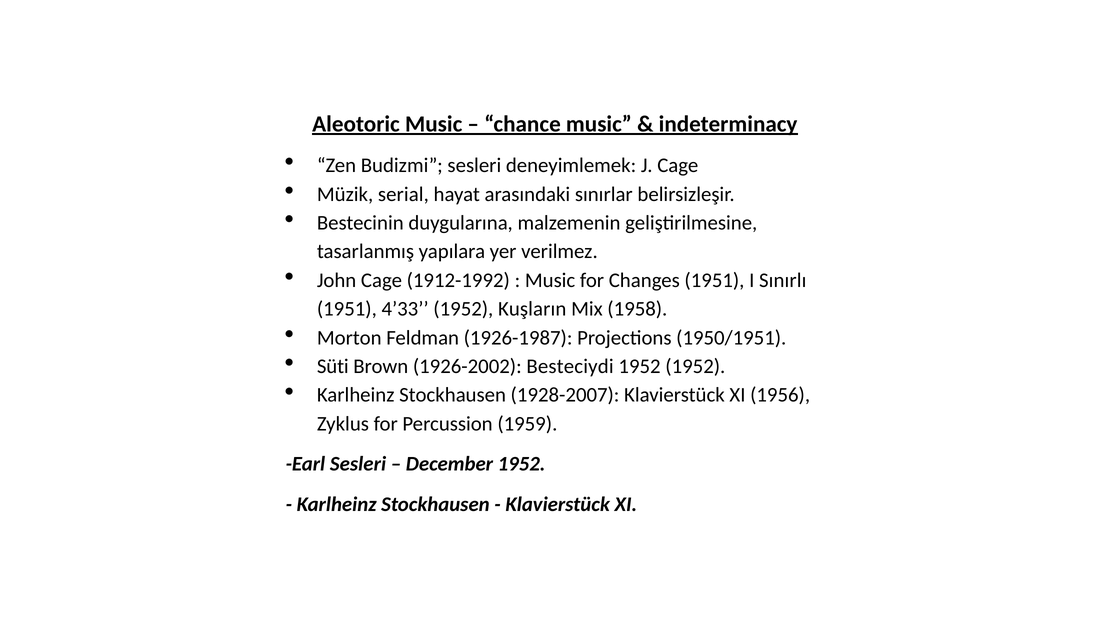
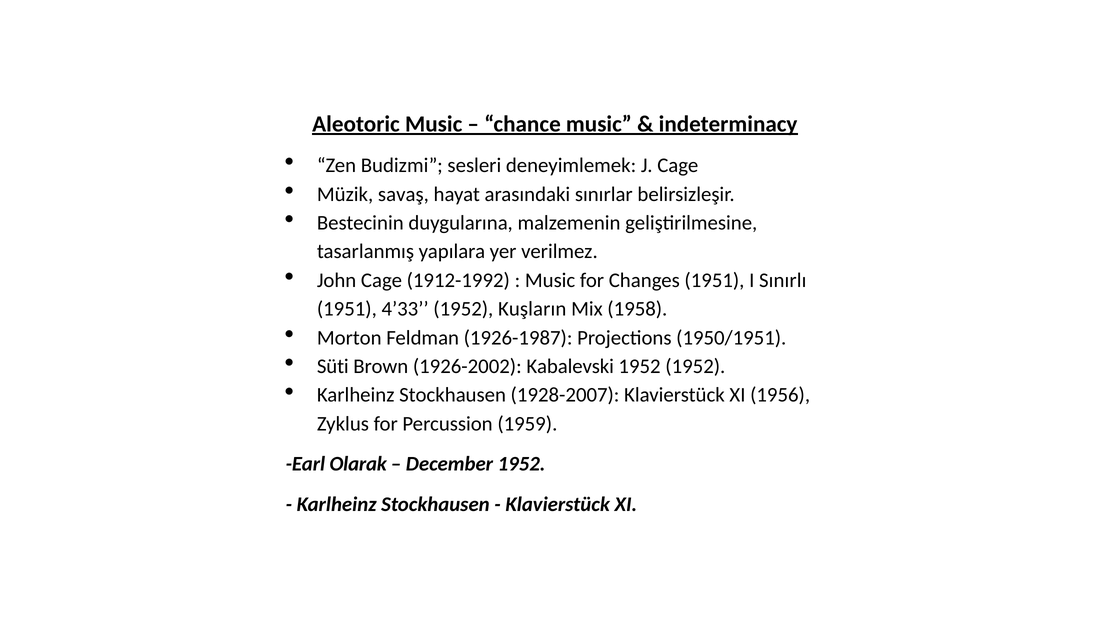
serial: serial -> savaş (403, 194)
Besteciydi: Besteciydi -> Kabalevski (570, 367)
Earl Sesleri: Sesleri -> Olarak (358, 464)
